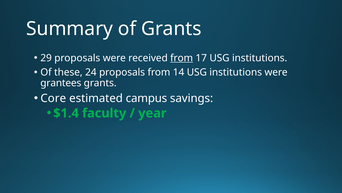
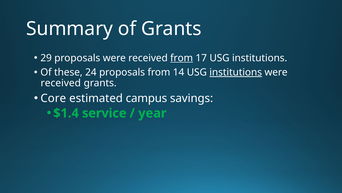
institutions underline: none -> present (236, 72)
grantees: grantees -> received (61, 83)
faculty: faculty -> service (104, 113)
